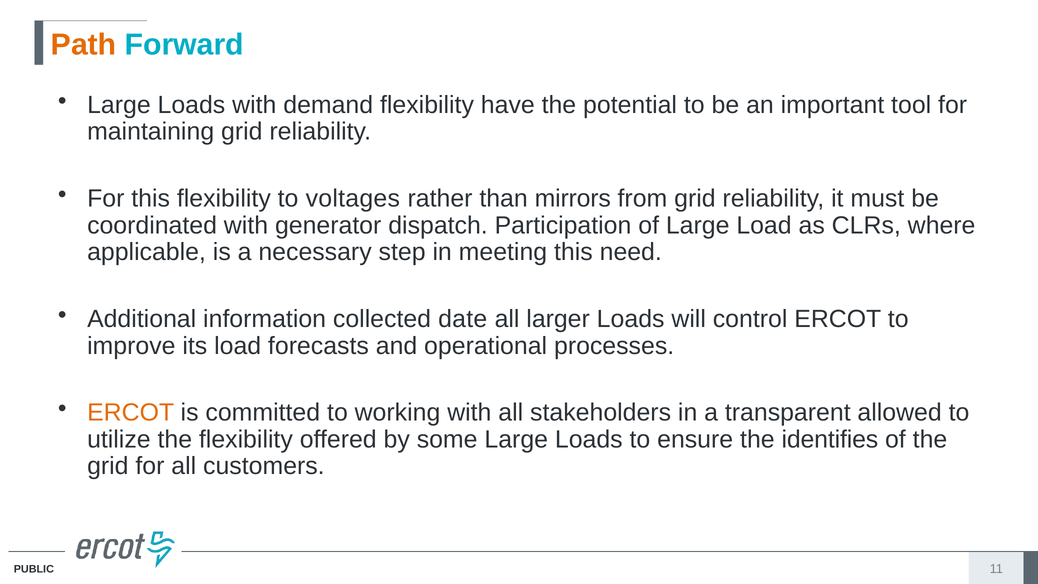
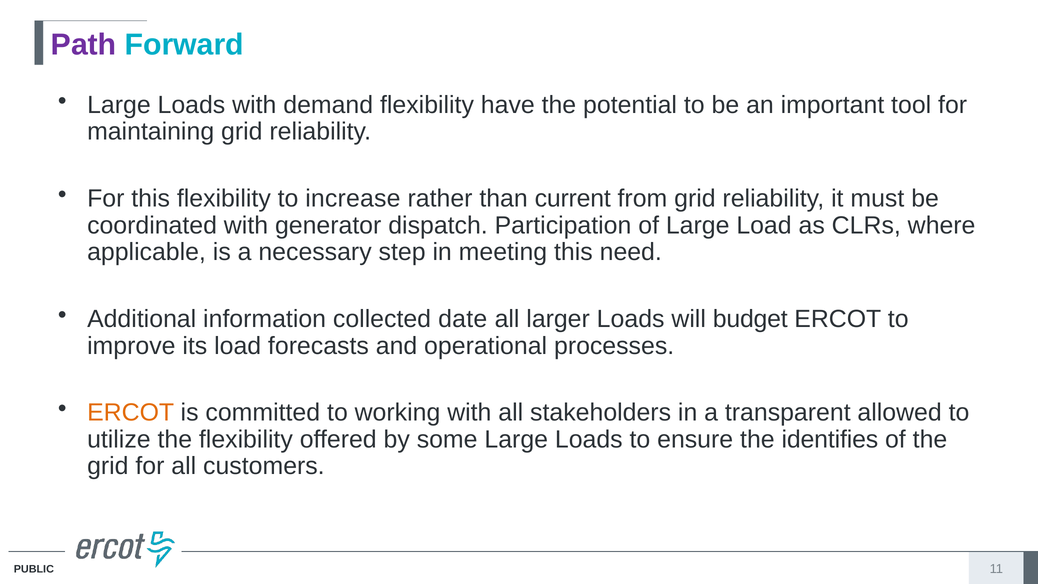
Path colour: orange -> purple (84, 45)
voltages: voltages -> increase (353, 198)
mirrors: mirrors -> current (573, 198)
control: control -> budget (750, 319)
